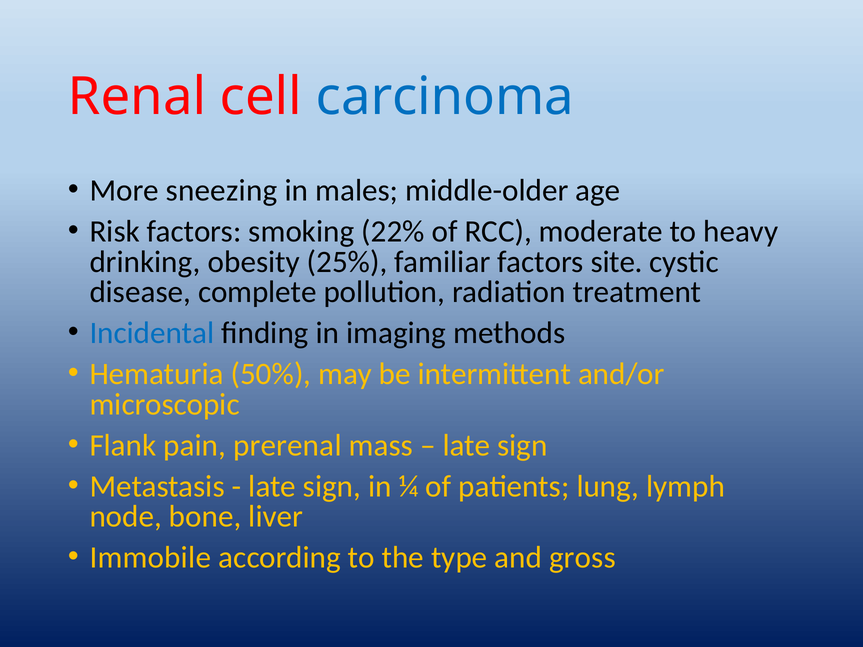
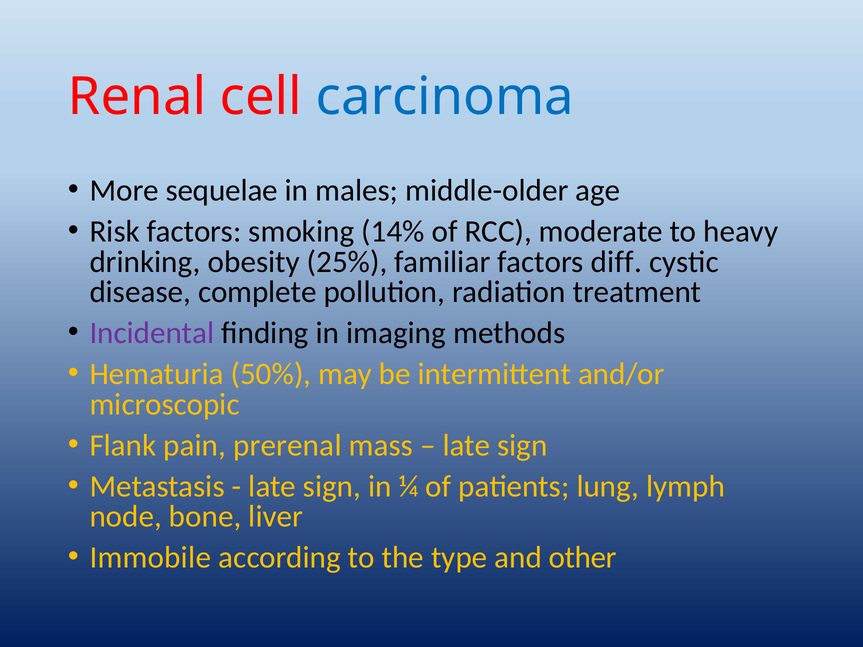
sneezing: sneezing -> sequelae (222, 191)
22%: 22% -> 14% (393, 232)
site: site -> diff (616, 262)
Incidental colour: blue -> purple (152, 333)
gross: gross -> other (583, 558)
